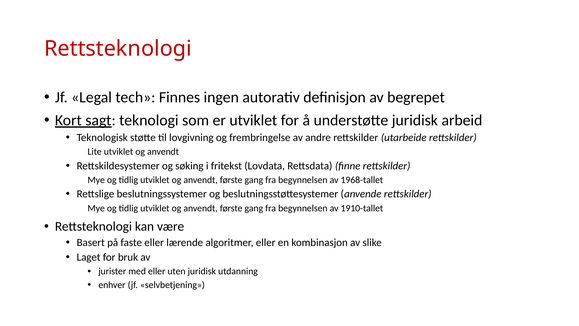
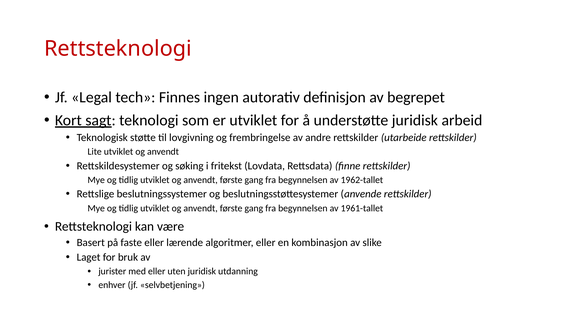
1968-tallet: 1968-tallet -> 1962-tallet (362, 180)
1910-tallet: 1910-tallet -> 1961-tallet (362, 208)
